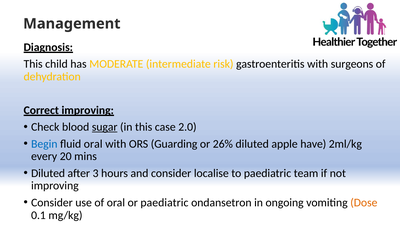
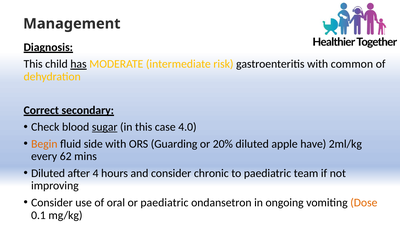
has underline: none -> present (78, 64)
surgeons: surgeons -> common (352, 64)
Correct improving: improving -> secondary (88, 110)
2.0: 2.0 -> 4.0 (187, 127)
Begin colour: blue -> orange (44, 144)
fluid oral: oral -> side (93, 144)
26%: 26% -> 20% (223, 144)
20: 20 -> 62 (66, 156)
3: 3 -> 4 (96, 173)
localise: localise -> chronic (211, 173)
